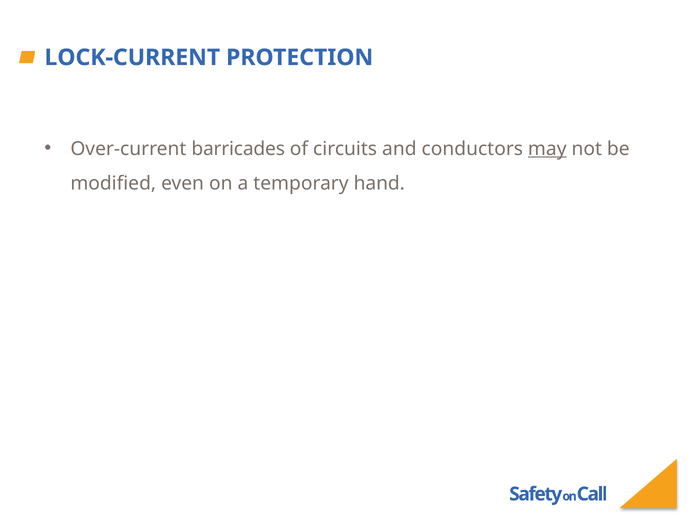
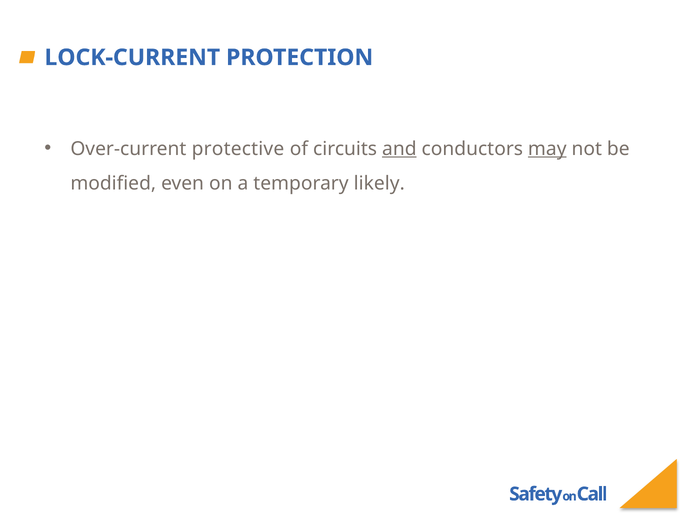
barricades: barricades -> protective (238, 149)
and underline: none -> present (399, 149)
hand: hand -> likely (379, 183)
